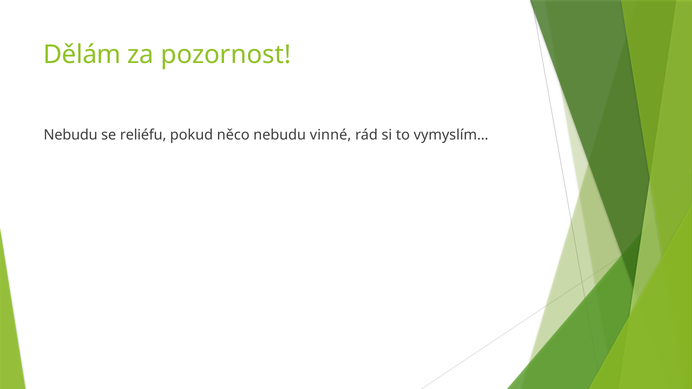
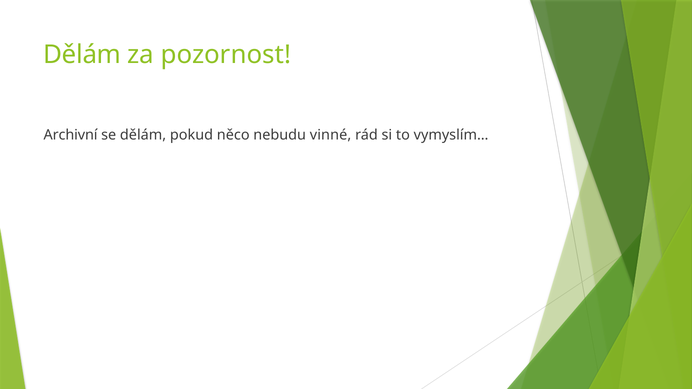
Nebudu: Nebudu -> Archivní (71, 135)
se reliéfu: reliéfu -> dělám (143, 135)
